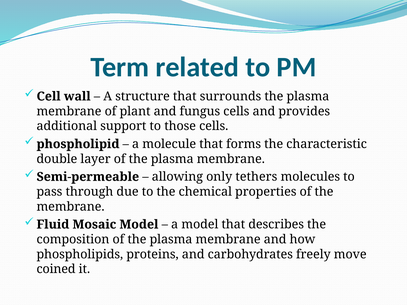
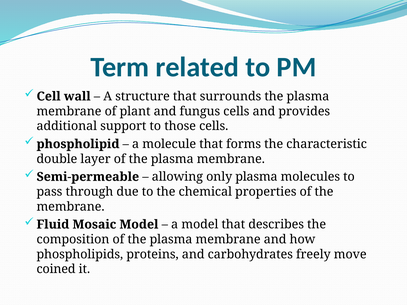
only tethers: tethers -> plasma (256, 177)
